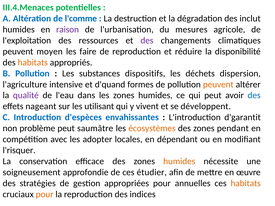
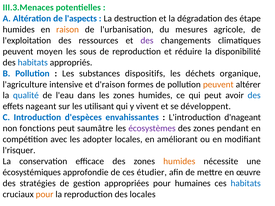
III.4.Menaces: III.4.Menaces -> III.3.Menaces (28, 7)
l'comme: l'comme -> l'aspects (81, 18)
inclut: inclut -> étape (250, 18)
raison colour: purple -> orange (68, 29)
faire: faire -> sous (88, 51)
habitats colour: orange -> blue (33, 62)
dispersion: dispersion -> organique (240, 73)
d'quand: d'quand -> d'raison (110, 84)
qualité colour: purple -> blue (26, 95)
d'garantit: d'garantit -> d'nageant (243, 117)
problème: problème -> fonctions (37, 128)
écosystèmes colour: orange -> purple (152, 128)
dépendant: dépendant -> améliorant (177, 139)
soigneusement: soigneusement -> écosystémiques (32, 172)
annuelles: annuelles -> humaines (193, 183)
habitats colour: orange -> blue (246, 183)
des indices: indices -> locales (143, 194)
